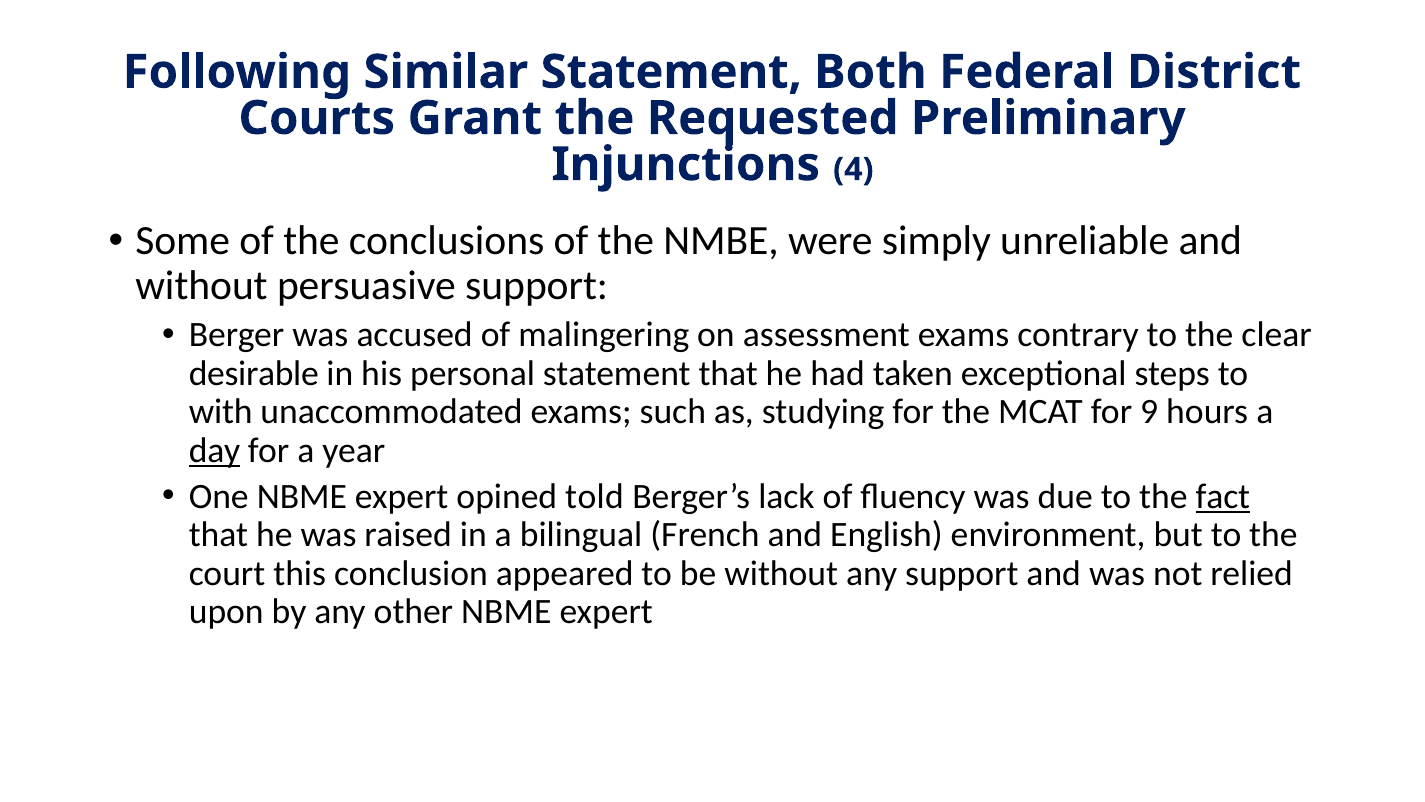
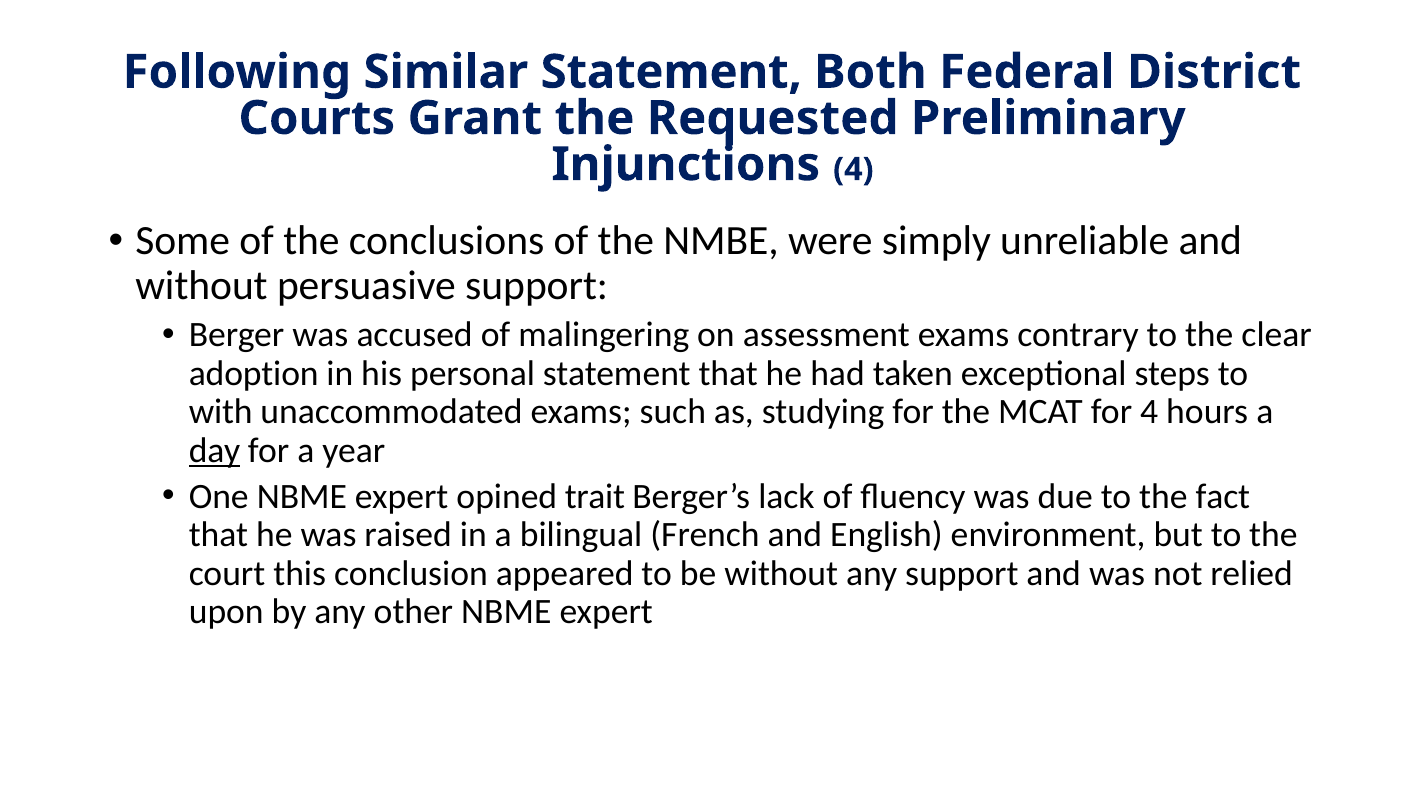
desirable: desirable -> adoption (254, 373)
for 9: 9 -> 4 (1149, 412)
told: told -> trait (595, 496)
fact underline: present -> none (1223, 496)
